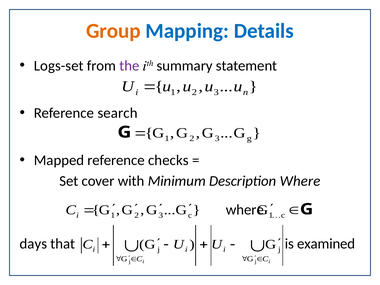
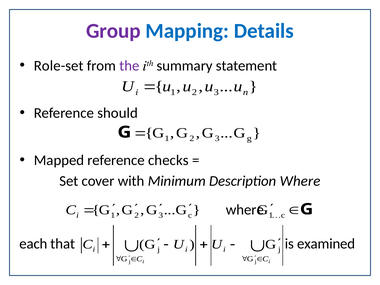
Group colour: orange -> purple (113, 31)
Logs-set: Logs-set -> Role-set (59, 66)
search: search -> should (118, 113)
days: days -> each (33, 244)
